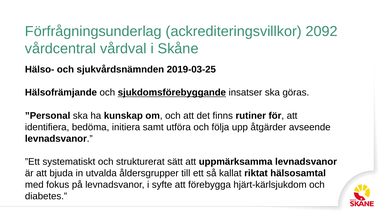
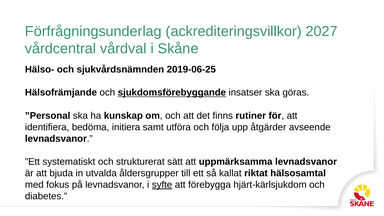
2092: 2092 -> 2027 (322, 31)
2019-03-25: 2019-03-25 -> 2019-06-25 (191, 70)
syfte underline: none -> present (162, 185)
